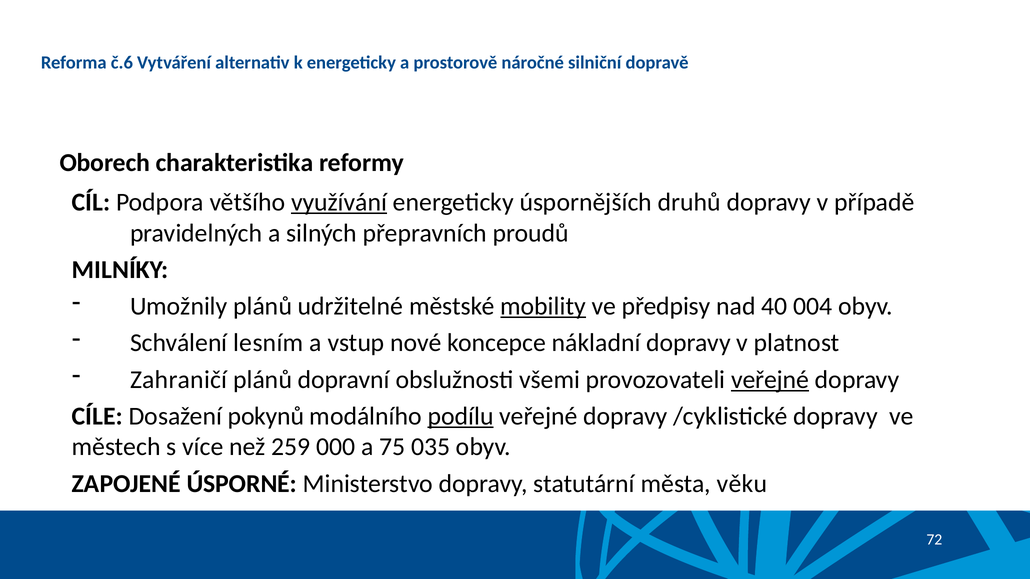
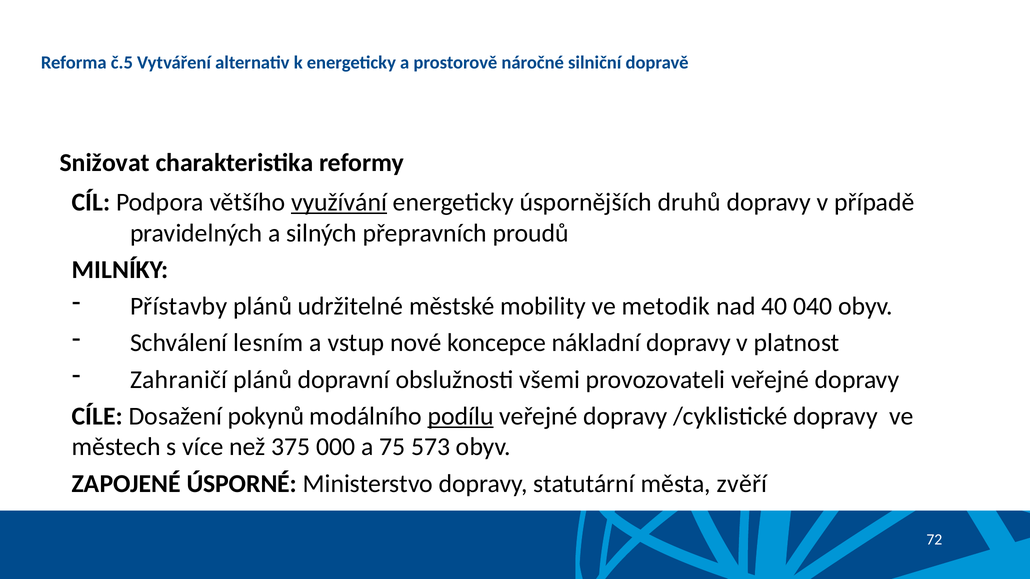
č.6: č.6 -> č.5 (122, 63)
Oborech: Oborech -> Snižovat (105, 163)
Umožnily: Umožnily -> Přístavby (179, 307)
mobility underline: present -> none (543, 307)
předpisy: předpisy -> metodik (666, 307)
004: 004 -> 040 (813, 307)
veřejné underline: present -> none (770, 380)
259: 259 -> 375 (291, 447)
035: 035 -> 573 (431, 447)
věku: věku -> zvěří (742, 484)
